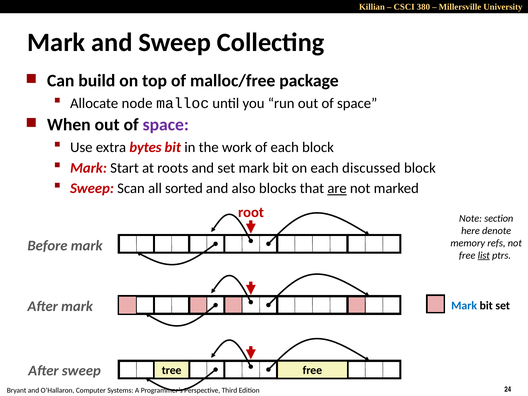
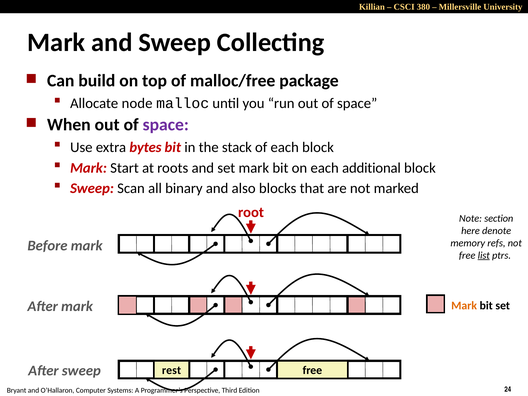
work: work -> stack (237, 147)
discussed: discussed -> additional (371, 168)
sorted: sorted -> binary (184, 188)
are underline: present -> none (337, 188)
Mark colour: blue -> orange (464, 306)
tree: tree -> rest (172, 370)
